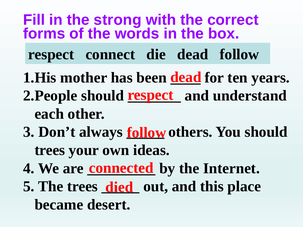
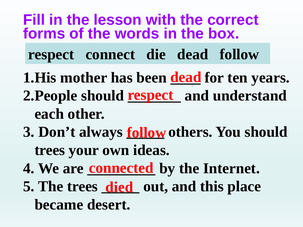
strong: strong -> lesson (118, 20)
